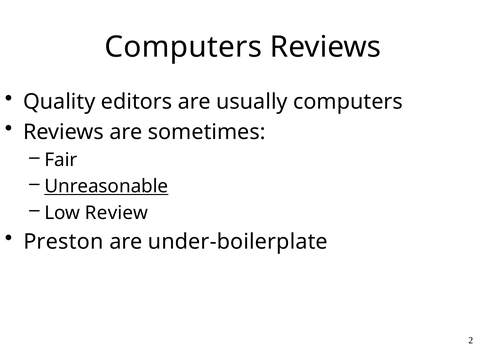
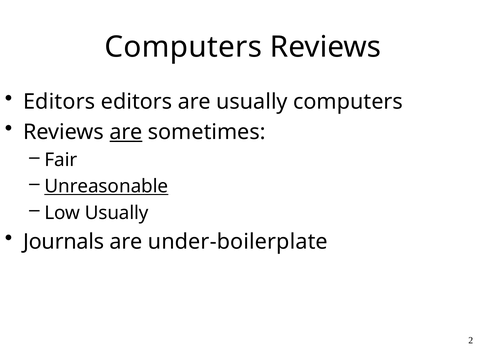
Quality: Quality -> Editors (59, 102)
are underline: none -> present (126, 132)
Low Review: Review -> Usually (117, 213)
Preston: Preston -> Journals (64, 242)
